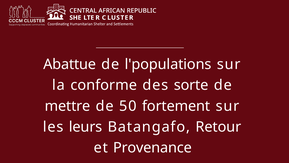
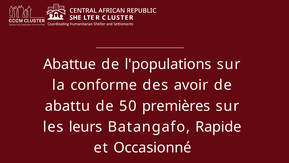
sorte: sorte -> avoir (191, 85)
mettre: mettre -> abattu (67, 106)
fortement: fortement -> premières (176, 106)
Retour: Retour -> Rapide (218, 127)
Provenance: Provenance -> Occasionné (152, 147)
